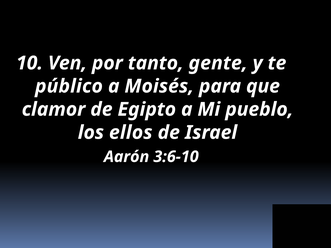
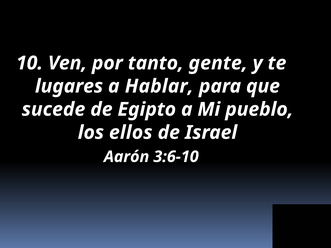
público: público -> lugares (69, 86)
Moisés: Moisés -> Hablar (159, 86)
clamor: clamor -> sucede (53, 109)
